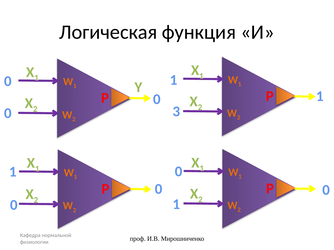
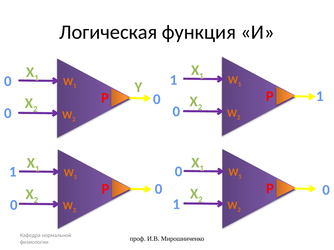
3: 3 -> 0 (176, 112)
